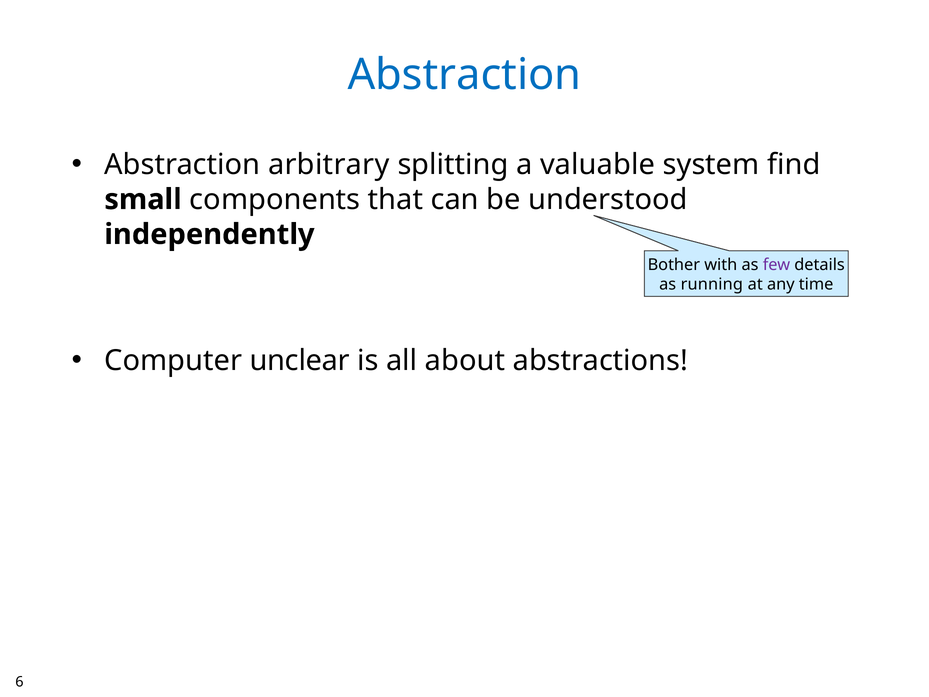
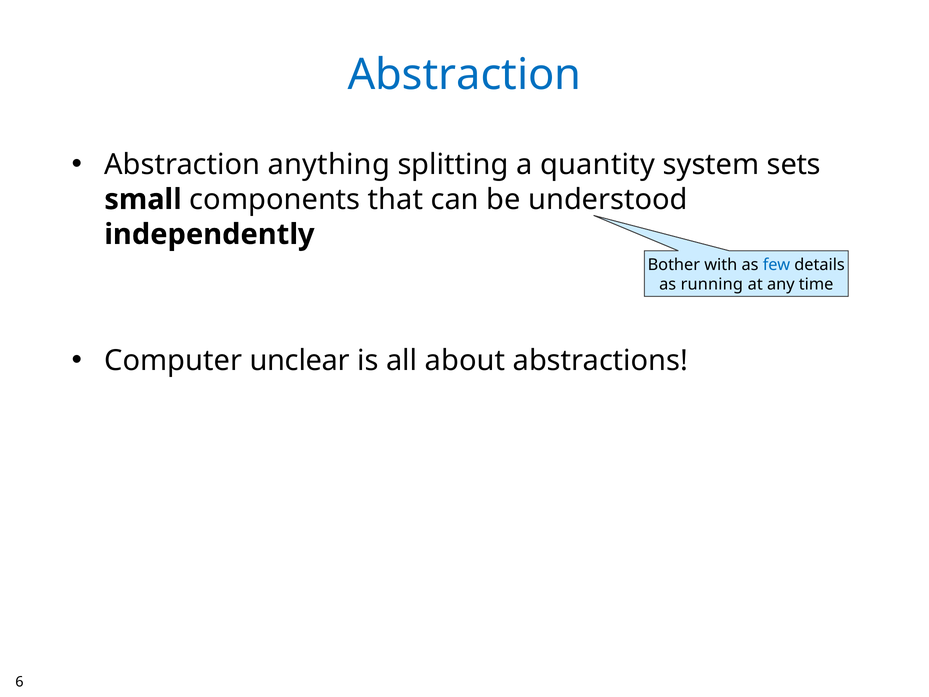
arbitrary: arbitrary -> anything (329, 165)
valuable: valuable -> quantity (598, 165)
find: find -> sets (794, 165)
few colour: purple -> blue (776, 265)
